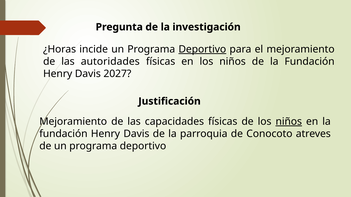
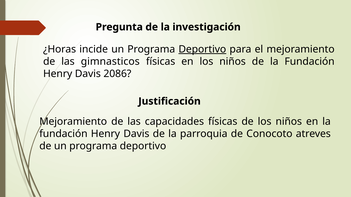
autoridades: autoridades -> gimnasticos (110, 62)
2027: 2027 -> 2086 (117, 74)
niños underline: present -> none (289, 122)
